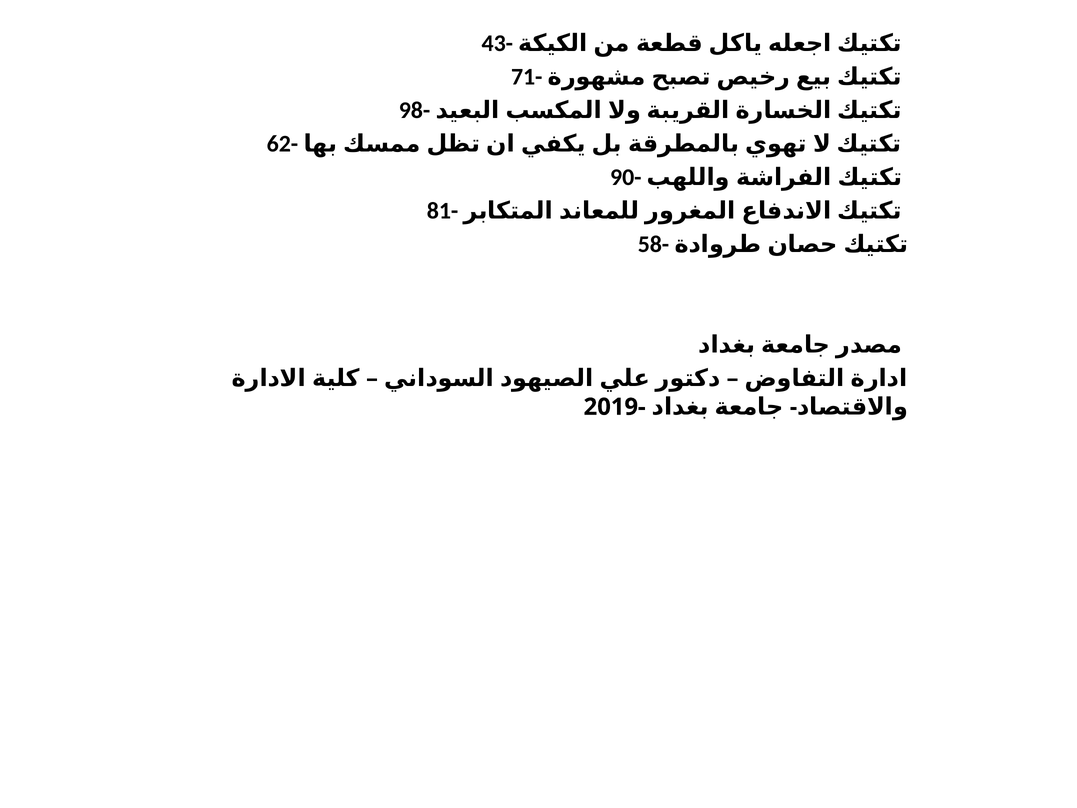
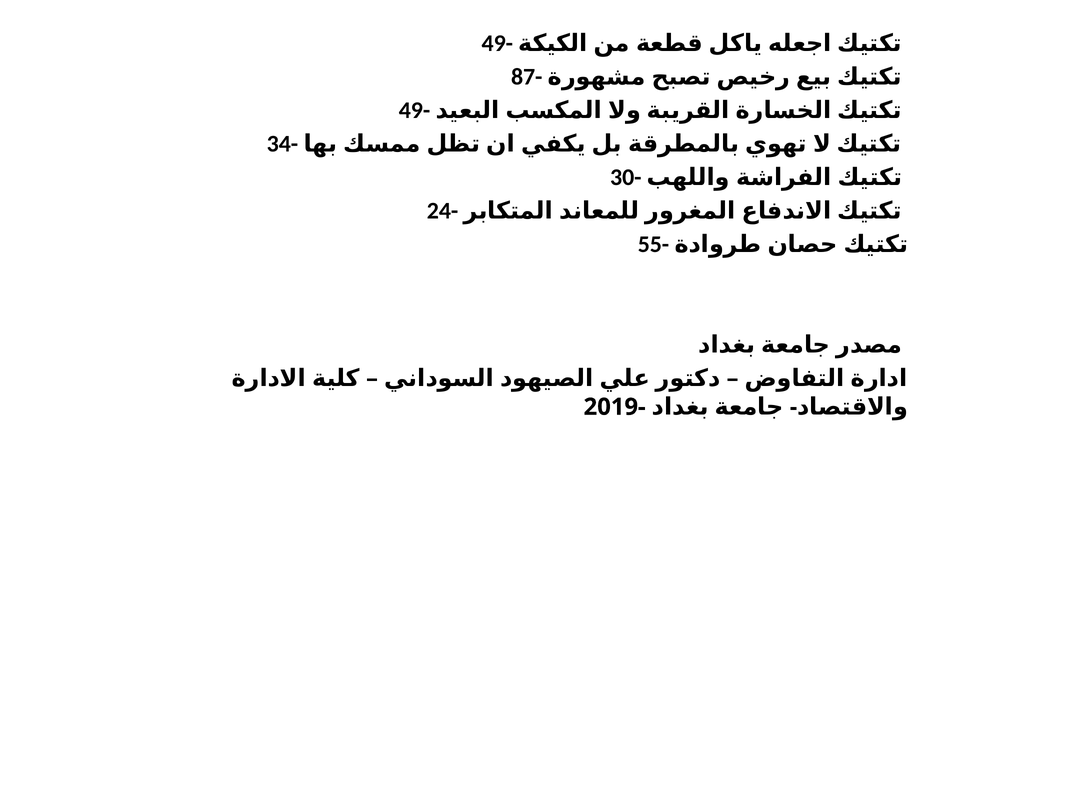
43-: 43- -> 49- (497, 44)
71-: 71- -> 87- (527, 77)
98-: 98- -> 49- (415, 110)
62-: 62- -> 34- (282, 144)
90-: 90- -> 30- (626, 177)
81-: 81- -> 24- (443, 211)
58-: 58- -> 55- (653, 244)
